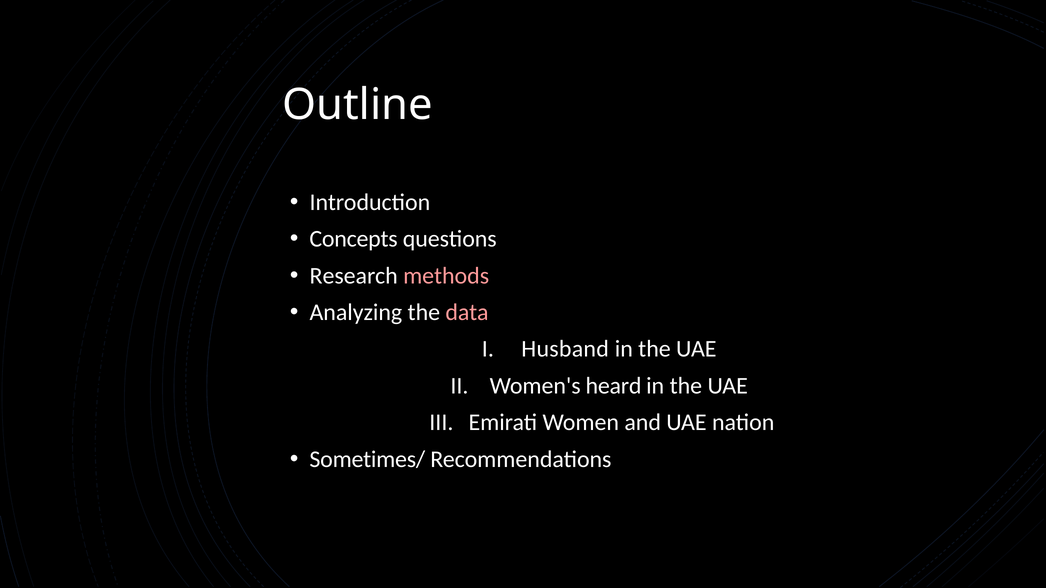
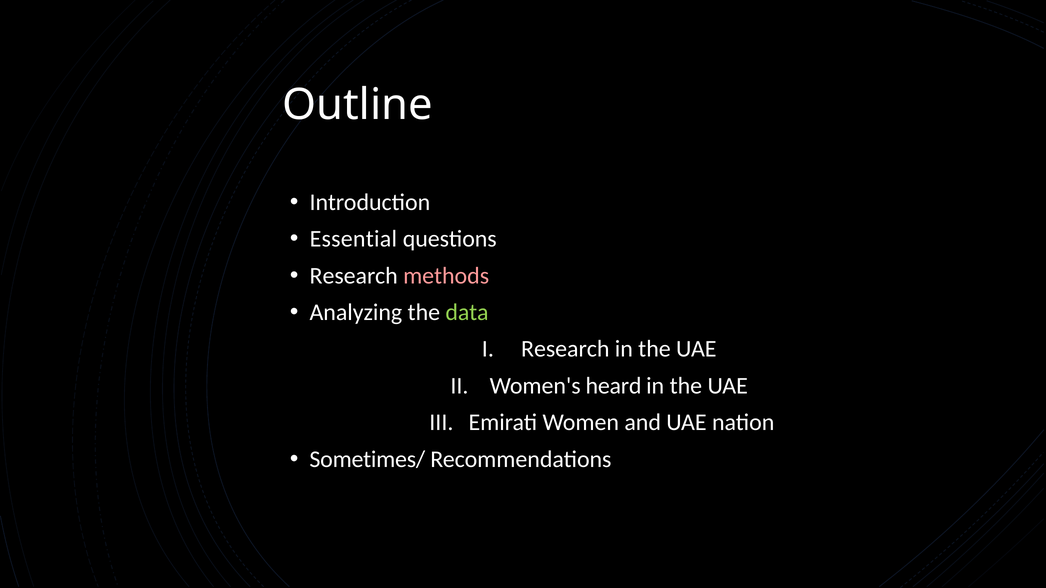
Concepts: Concepts -> Essential (353, 239)
data colour: pink -> light green (467, 313)
Husband: Husband -> Research (565, 349)
